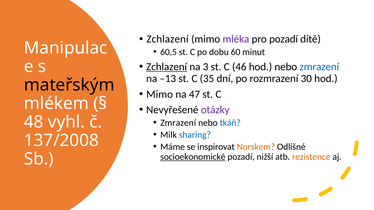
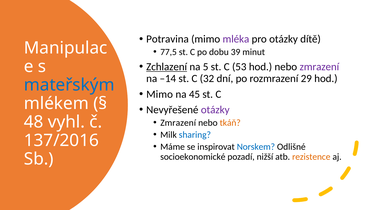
Zchlazení: Zchlazení -> Potravina (167, 39)
pro pozadí: pozadí -> otázky (284, 39)
60,5: 60,5 -> 77,5 (169, 52)
60: 60 -> 39 (236, 52)
3: 3 -> 5 (206, 67)
46: 46 -> 53 (239, 67)
zmrazení colour: blue -> purple (319, 67)
–13: –13 -> –14 (168, 79)
35: 35 -> 32 (207, 79)
30: 30 -> 29 (306, 79)
mateřským colour: black -> blue (69, 85)
47: 47 -> 45 (194, 94)
tkáň colour: blue -> orange (230, 123)
137/2008: 137/2008 -> 137/2016 (61, 141)
Norskem colour: orange -> blue (256, 147)
socioekonomické underline: present -> none (193, 157)
